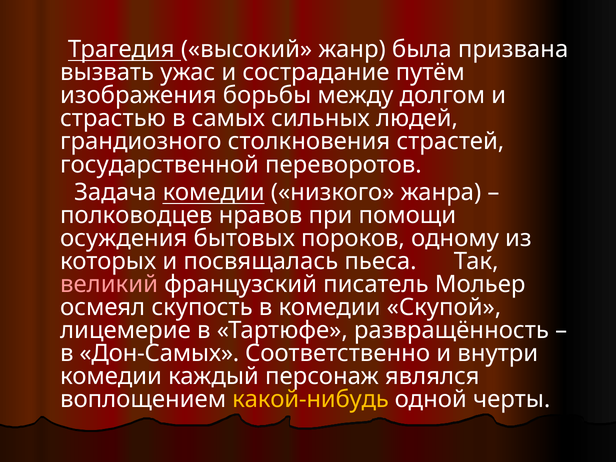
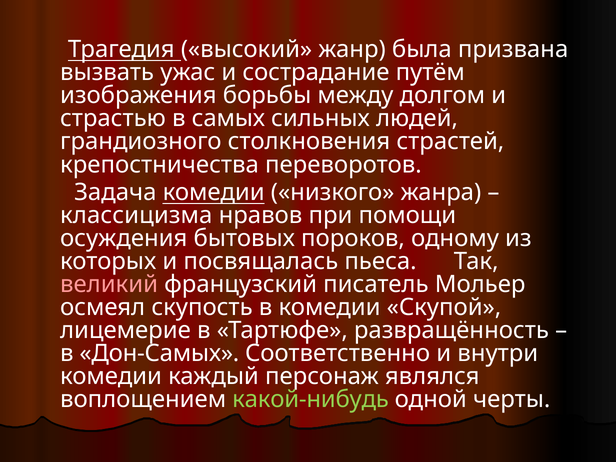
государственной: государственной -> крепостничества (159, 165)
полководцев: полководцев -> классицизма (136, 215)
какой-нибудь colour: yellow -> light green (311, 400)
